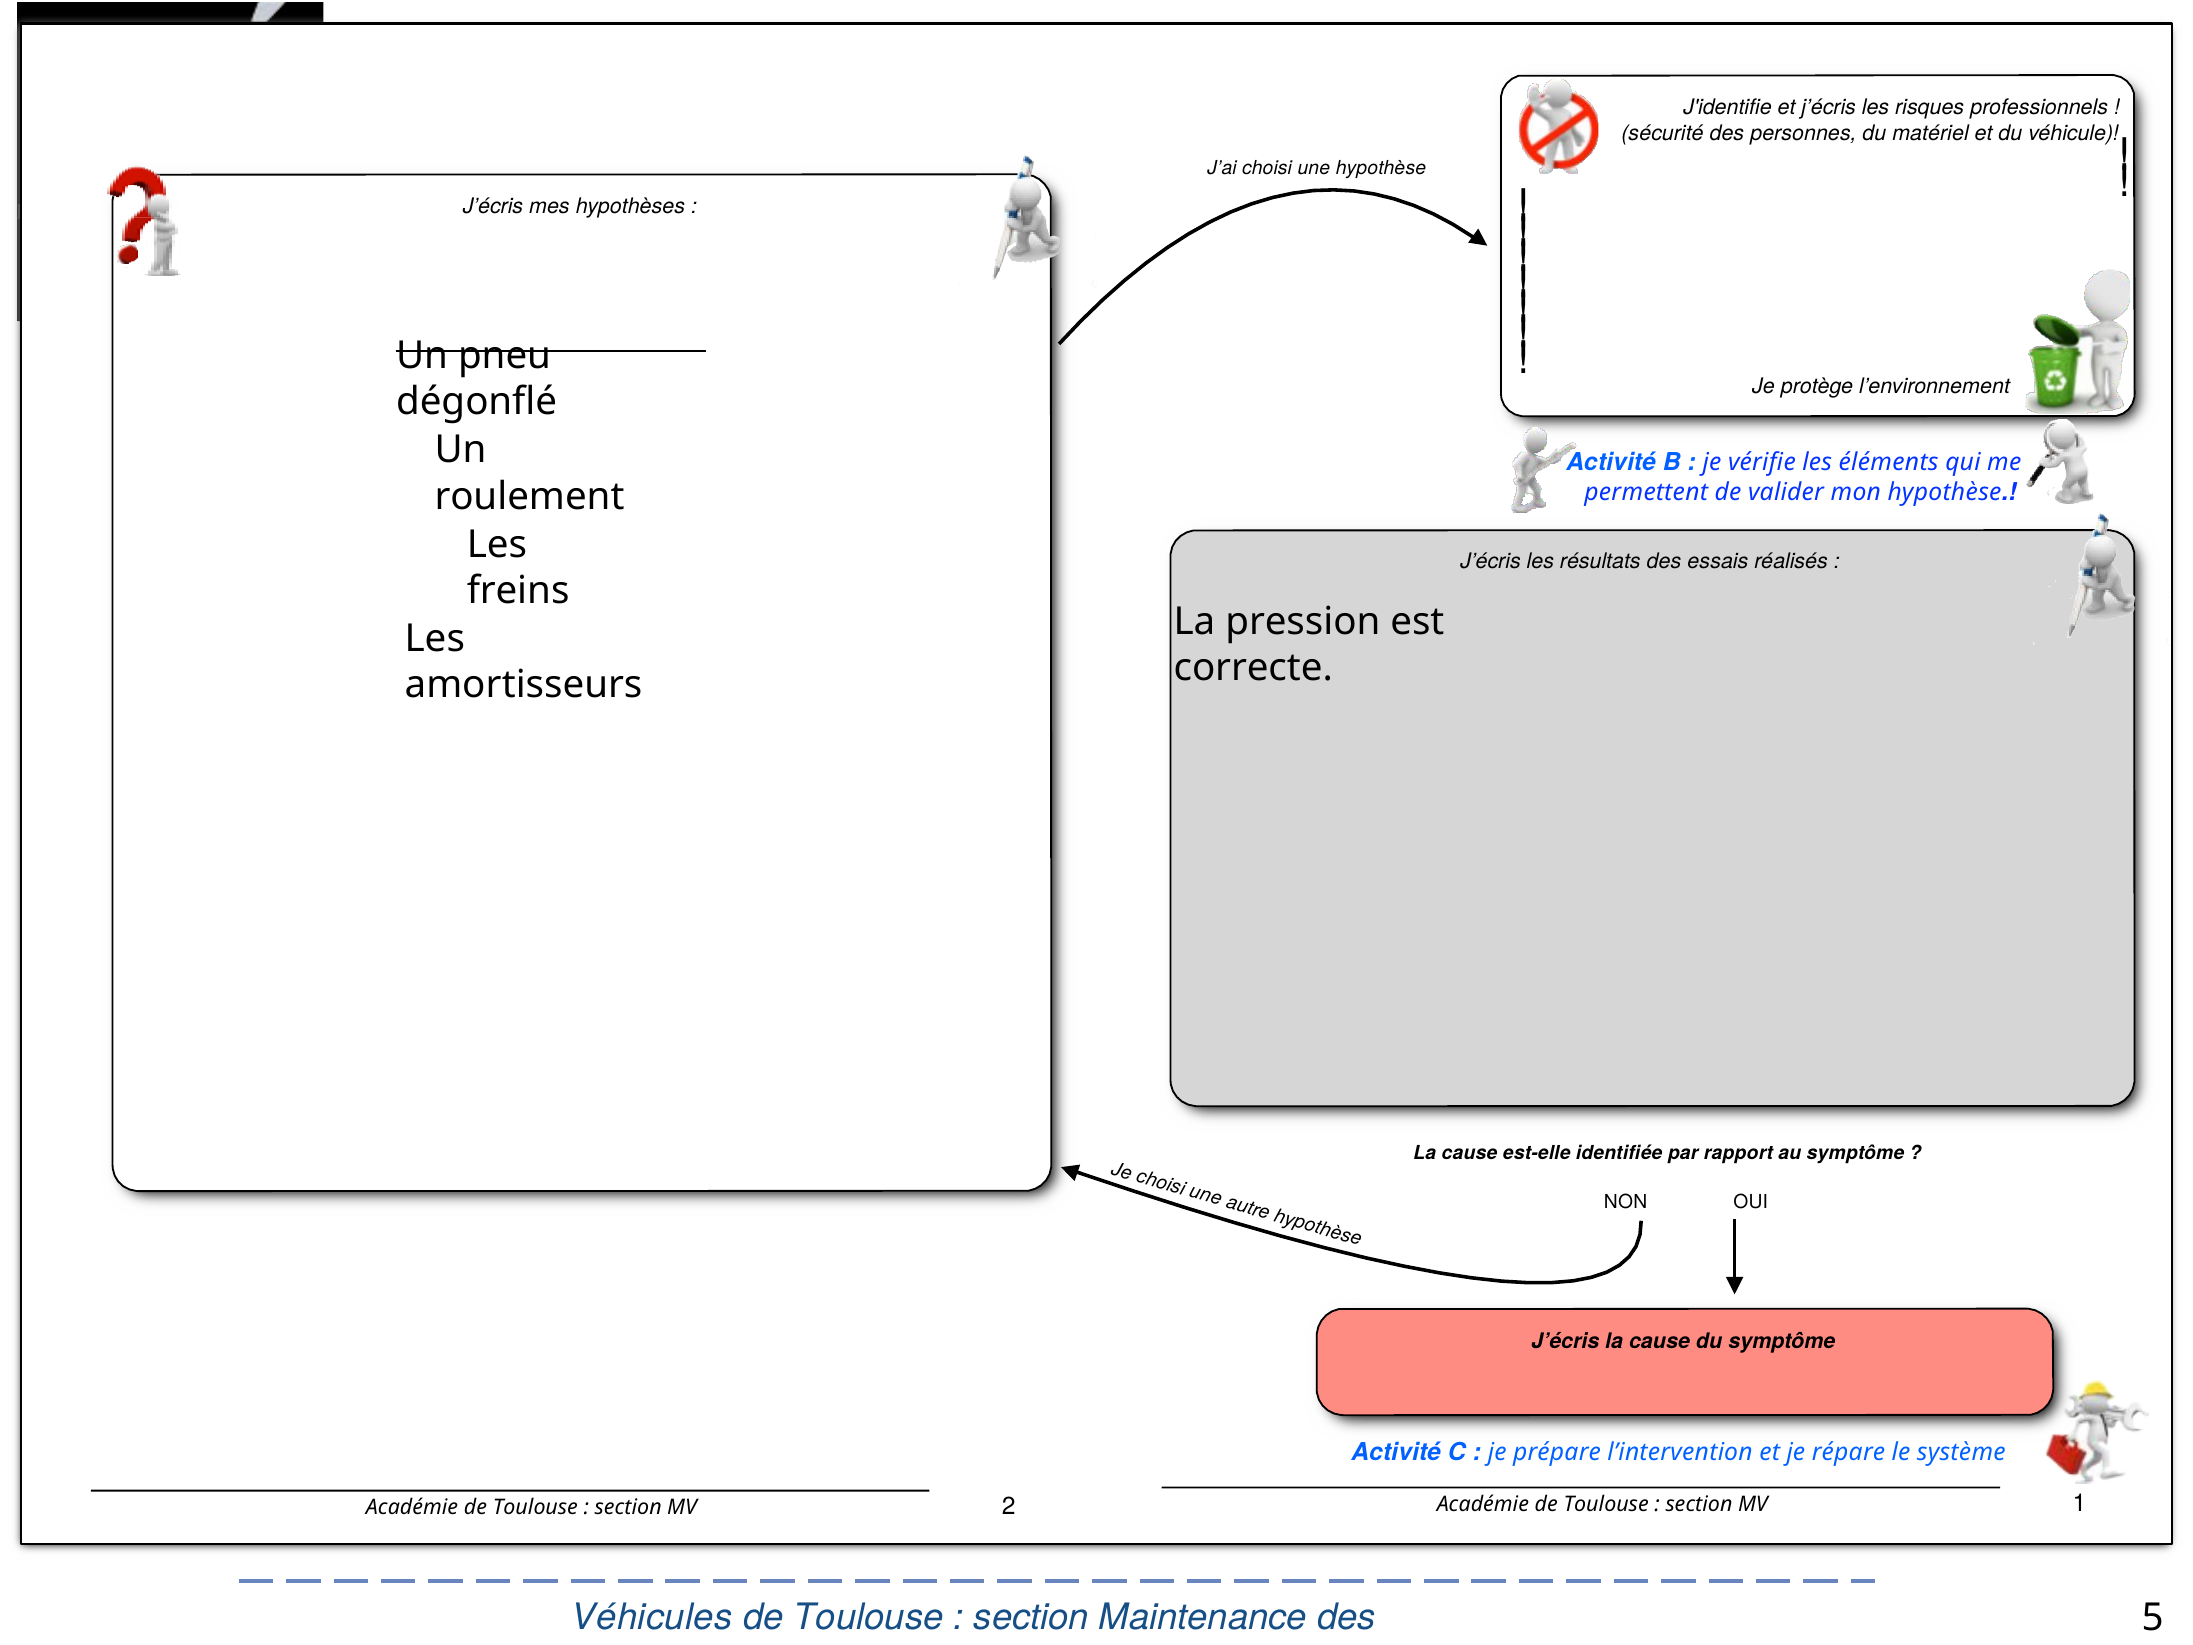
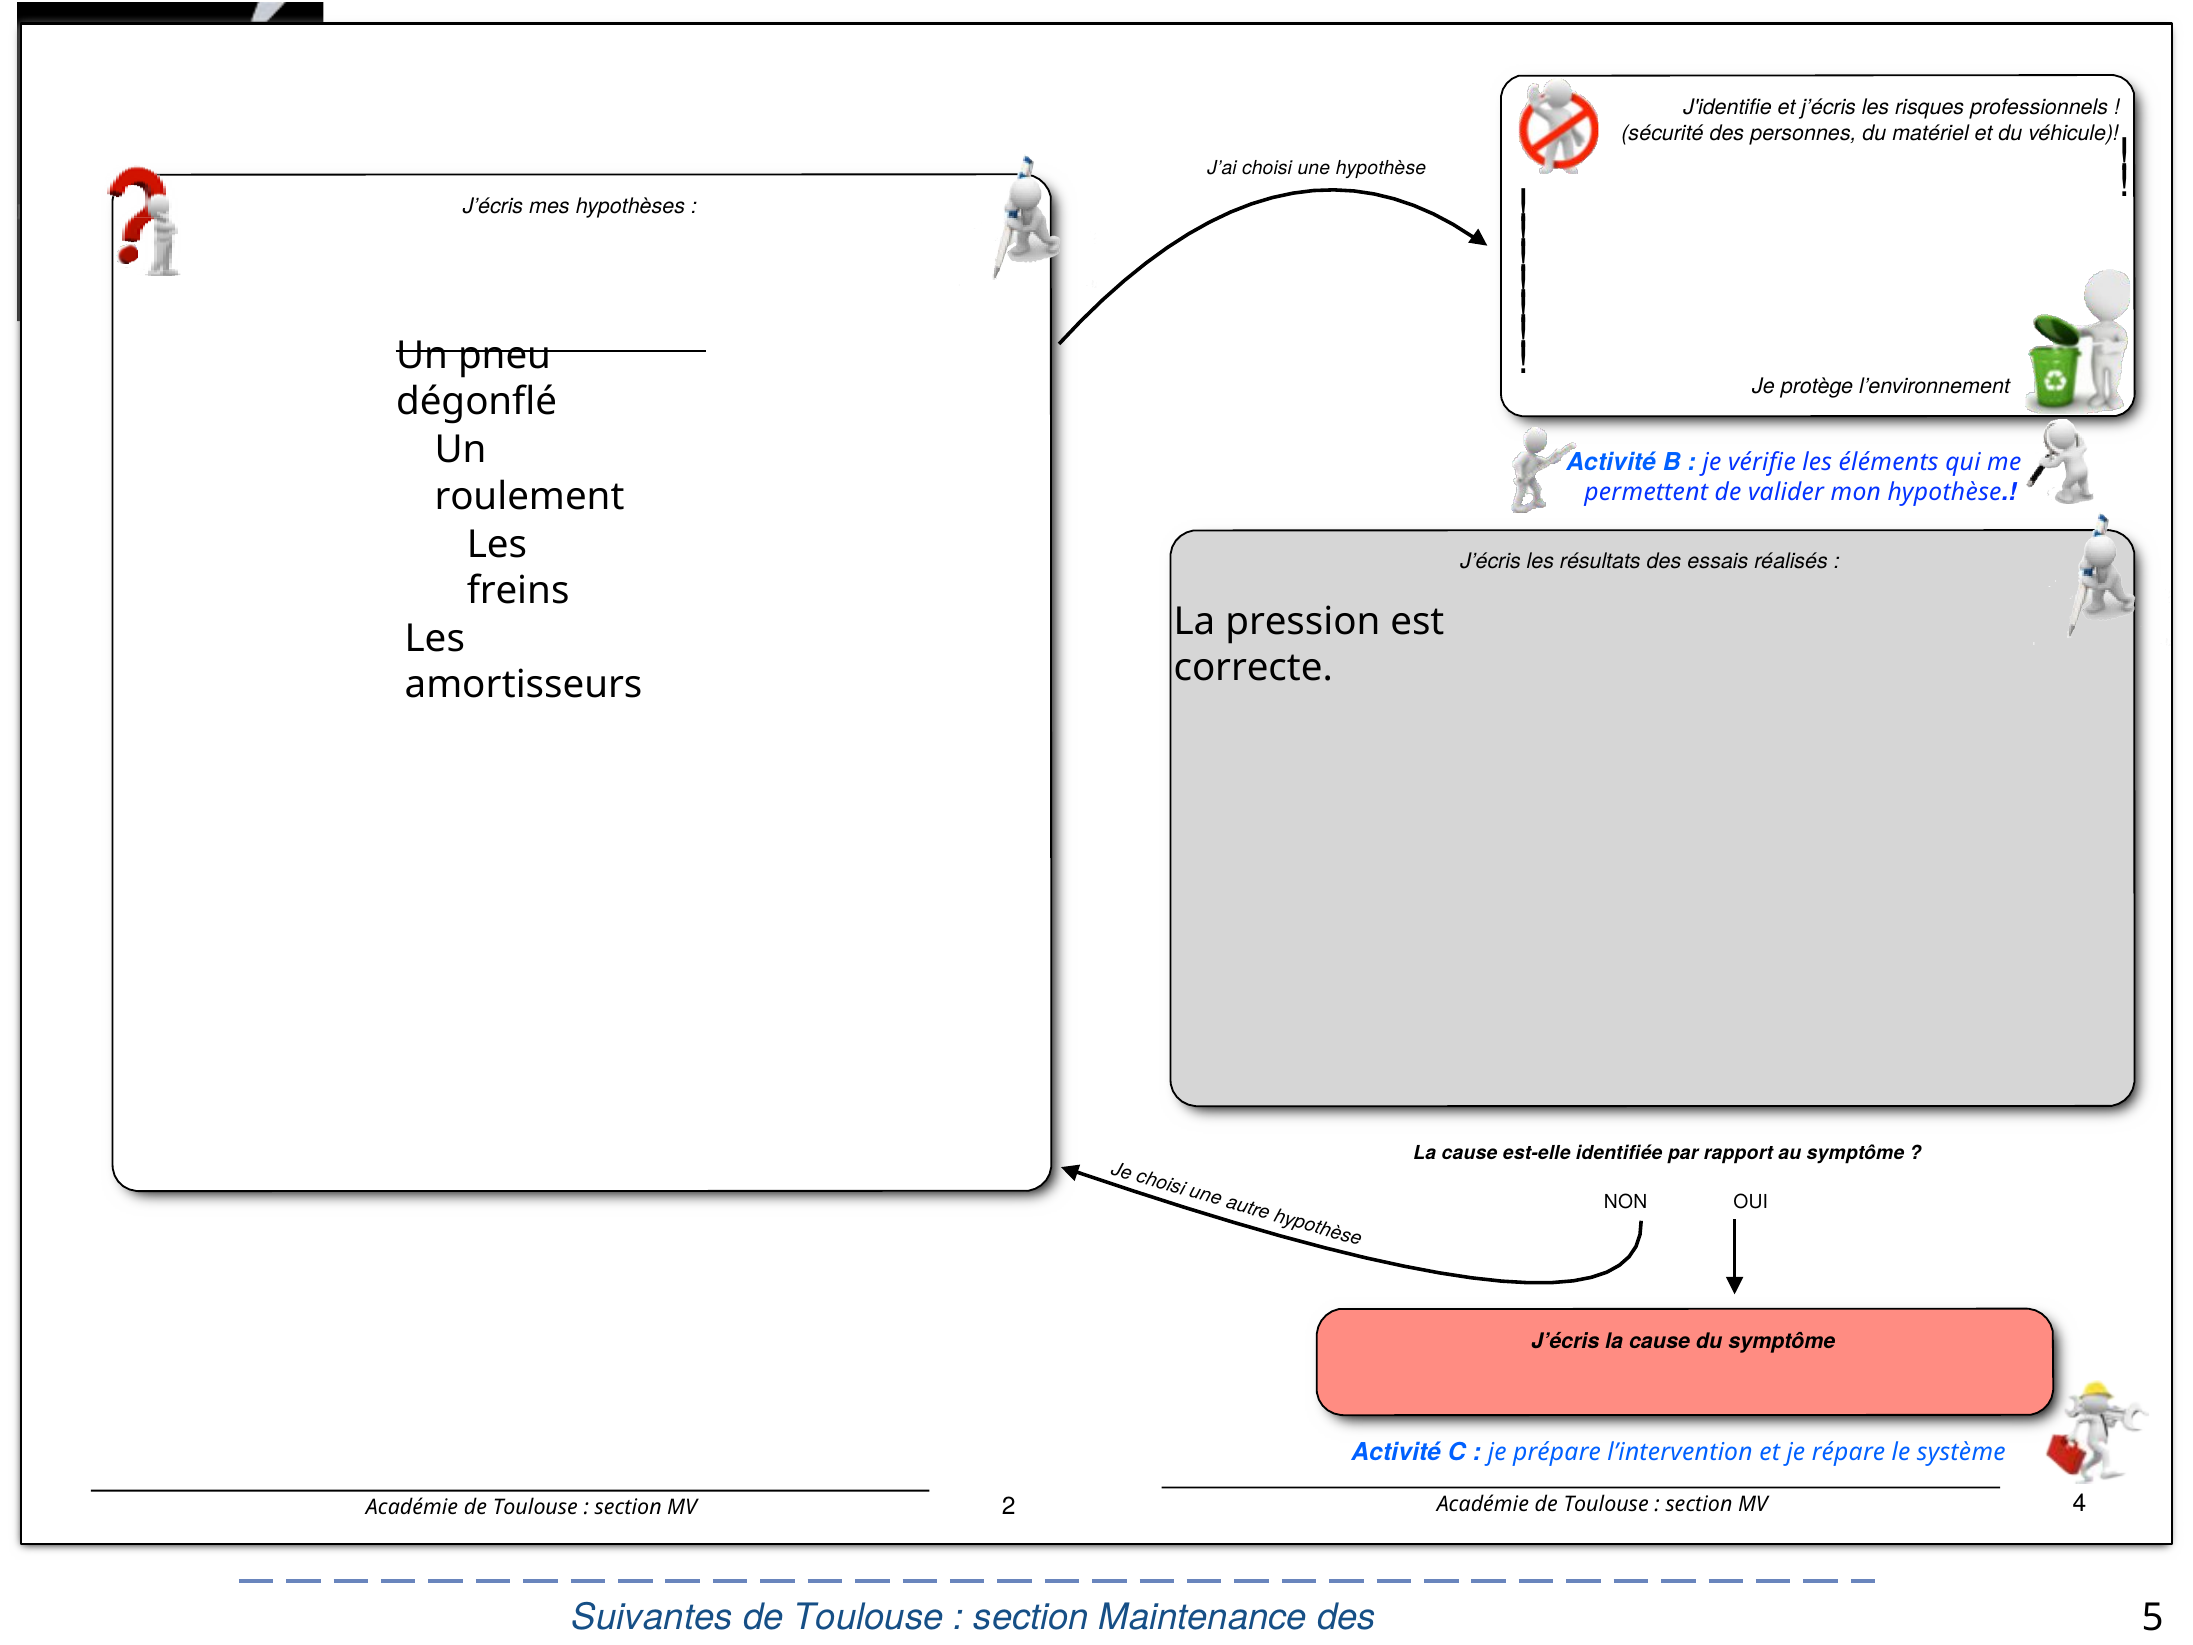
1: 1 -> 4 (2079, 1503)
Véhicules: Véhicules -> Suivantes (652, 1618)
